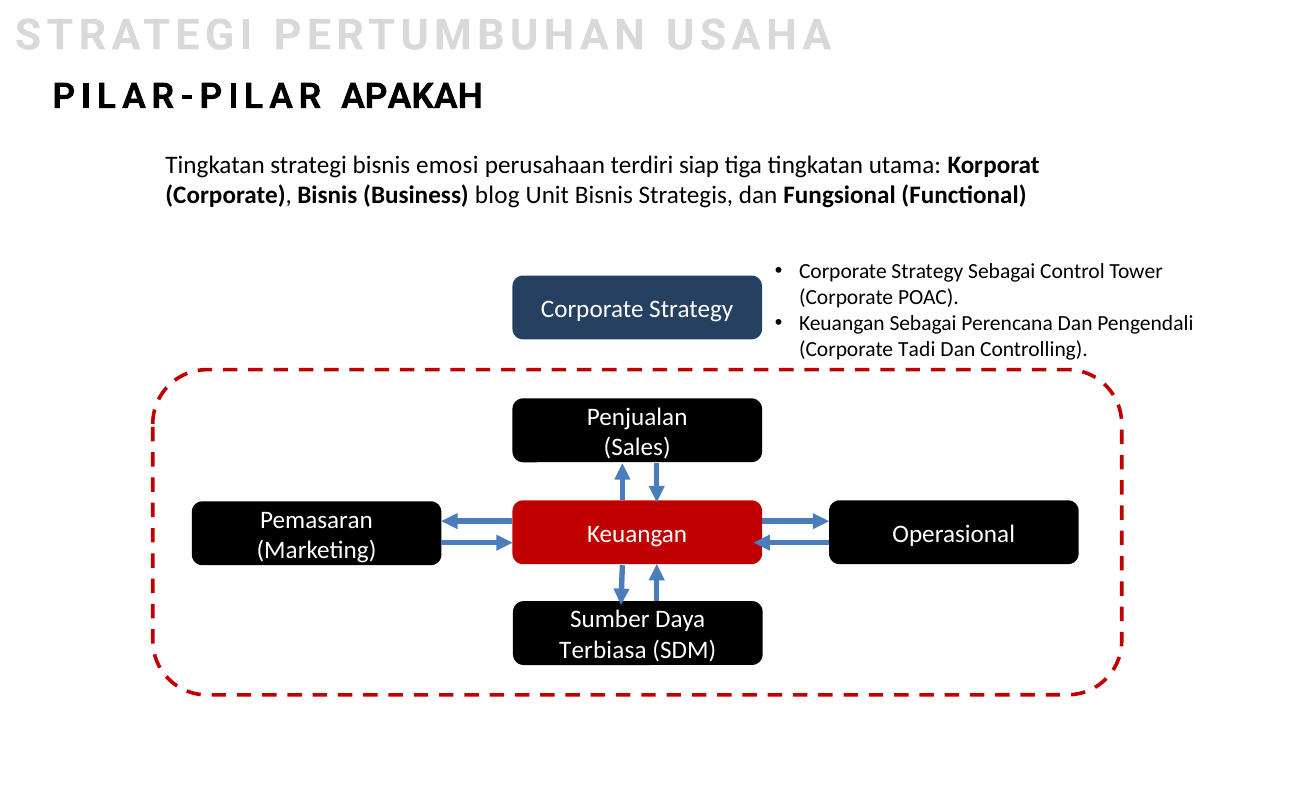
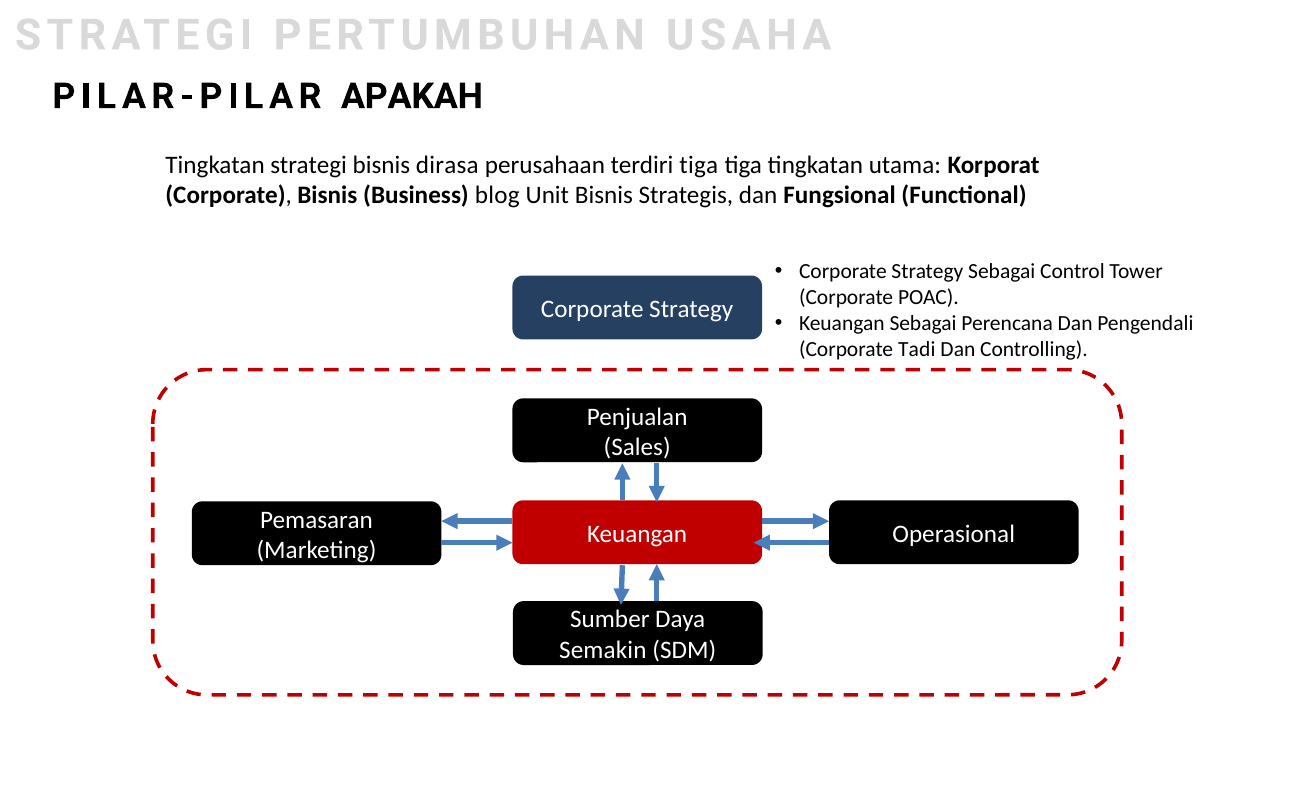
emosi: emosi -> dirasa (447, 165)
terdiri siap: siap -> tiga (699, 165)
Terbiasa: Terbiasa -> Semakin (603, 649)
